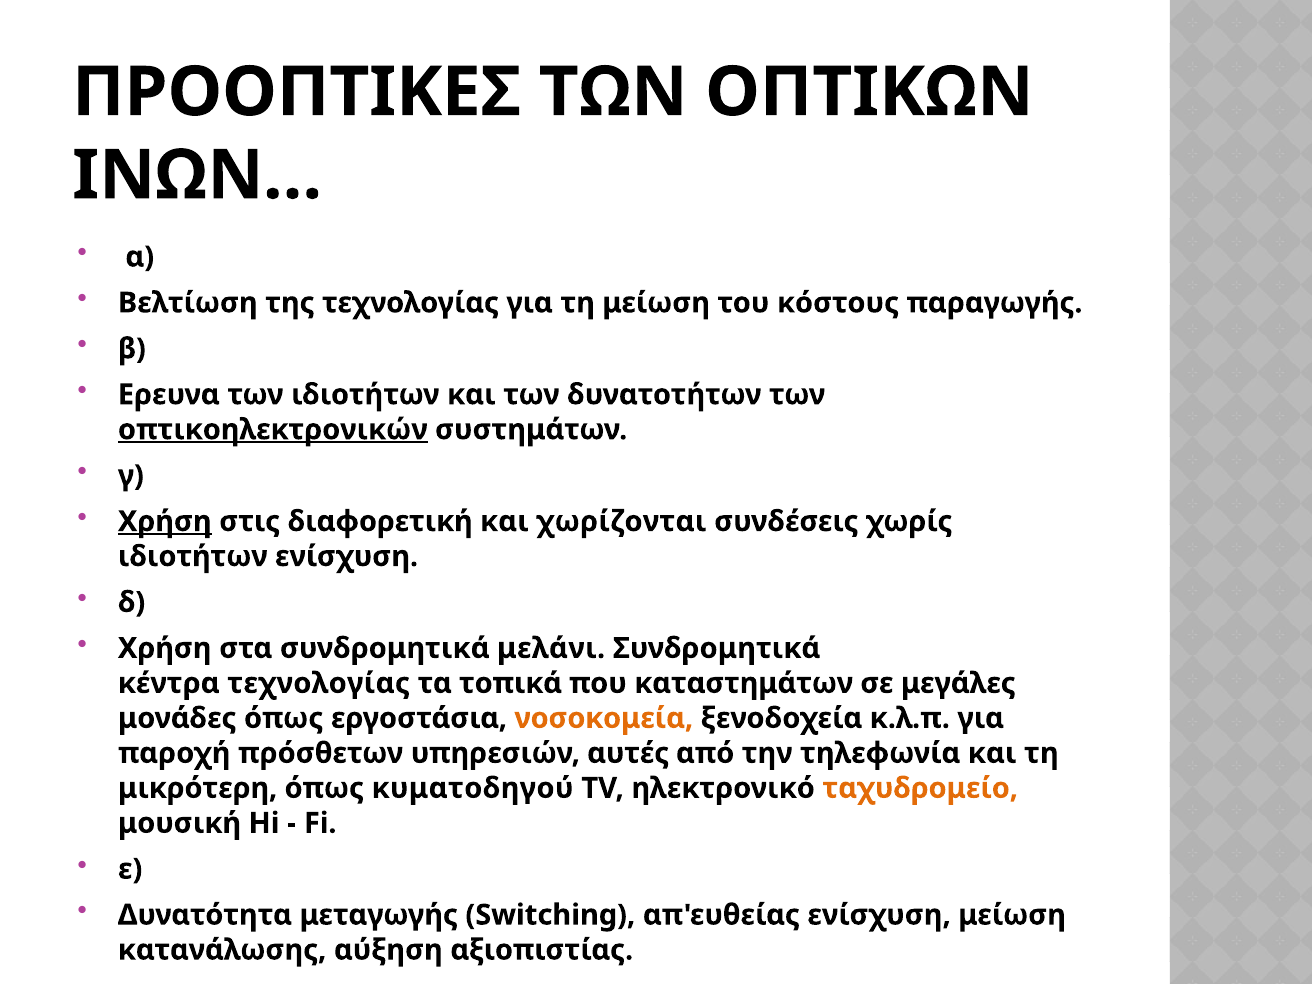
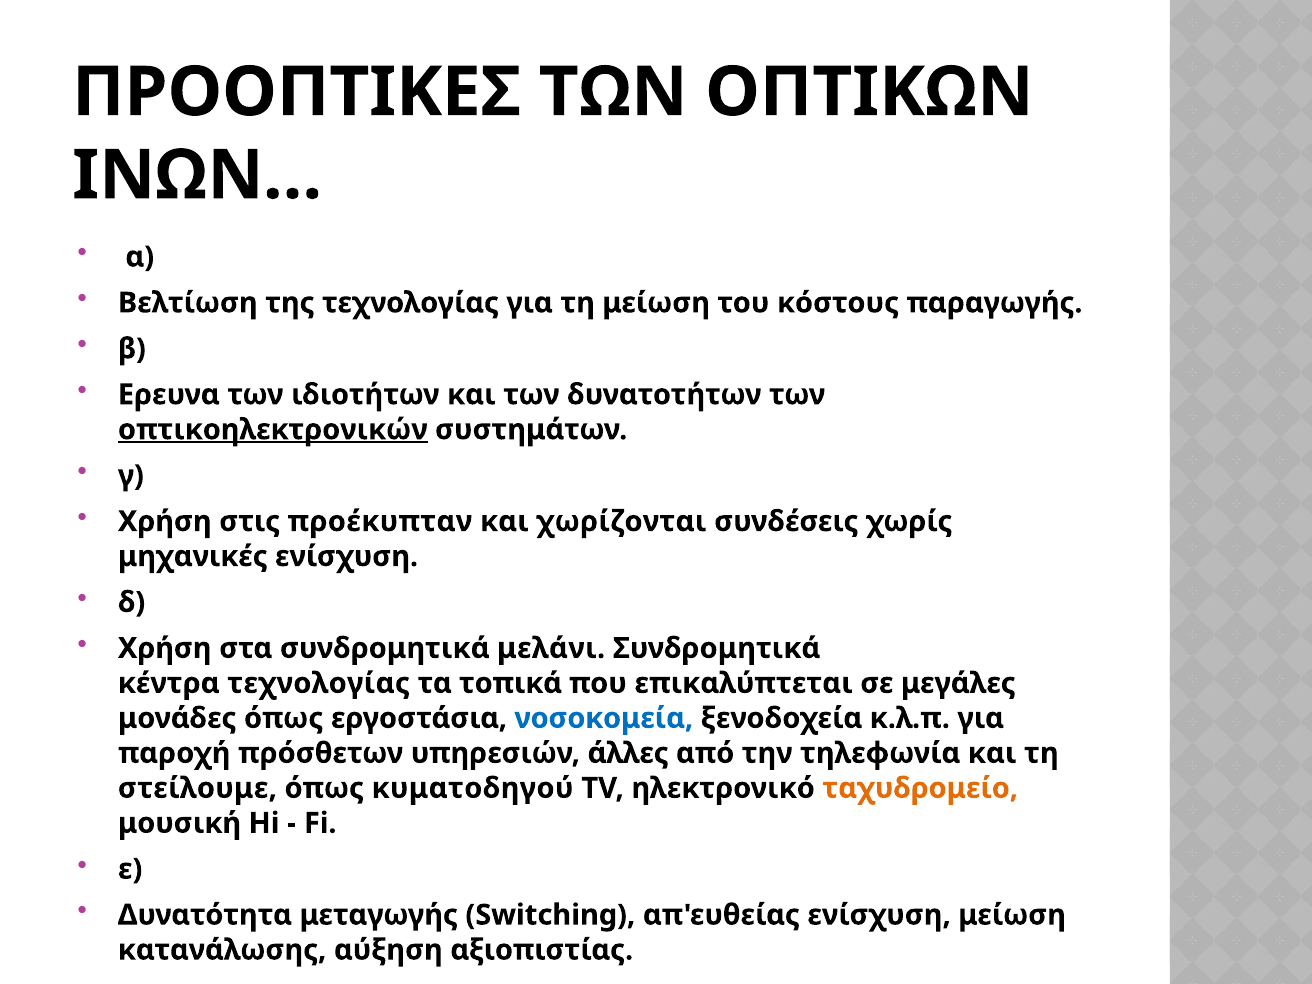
Χρήση underline: present -> none (165, 521)
διαφορετική: διαφορετική -> προέκυπταν (380, 521)
ιδιοτήτων: ιδιοτήτων -> μηχανικές (193, 556)
καταστημάτων: καταστημάτων -> επικαλύπτεται (744, 683)
νοσοκομεία colour: orange -> blue (604, 718)
αυτές: αυτές -> άλλες (628, 753)
μικρότερη: μικρότερη -> στείλουμε (197, 788)
